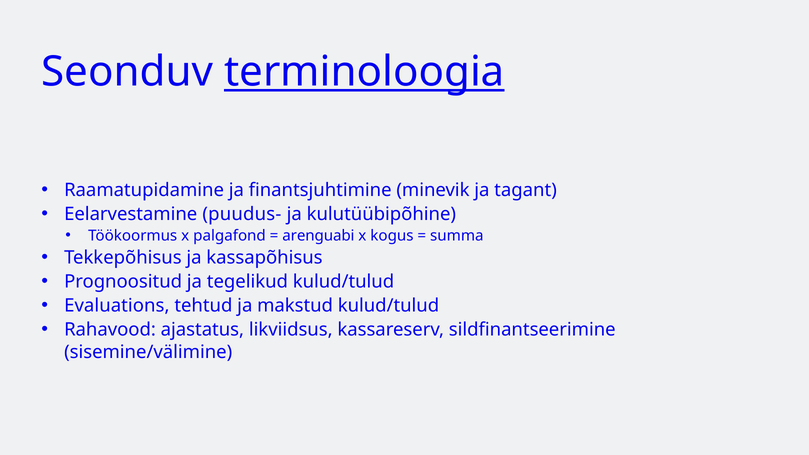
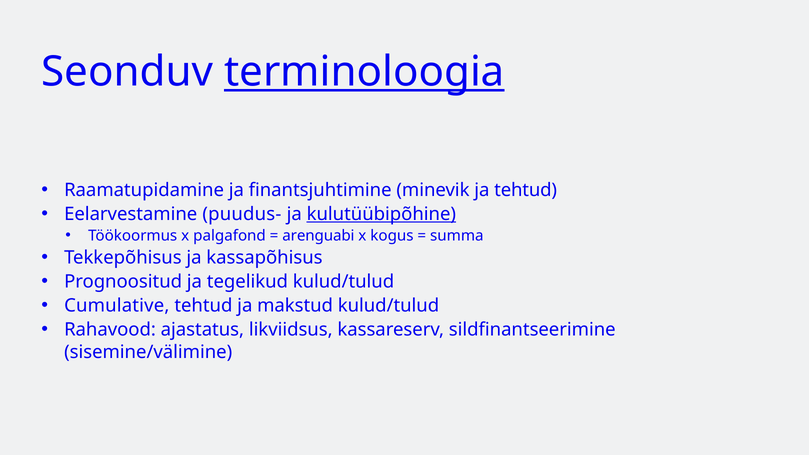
ja tagant: tagant -> tehtud (526, 190)
kulutüübipõhine underline: none -> present (381, 214)
Evaluations: Evaluations -> Cumulative (117, 306)
